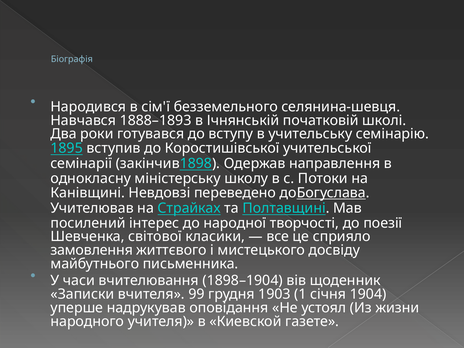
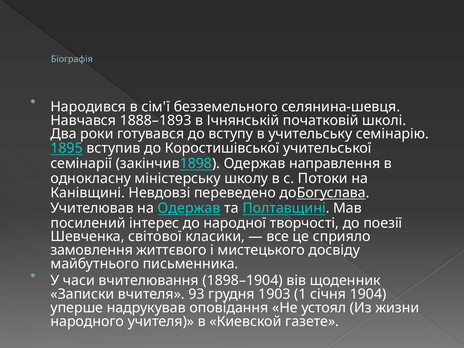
на Страйках: Страйках -> Одержав (189, 208)
99: 99 -> 93 (197, 294)
